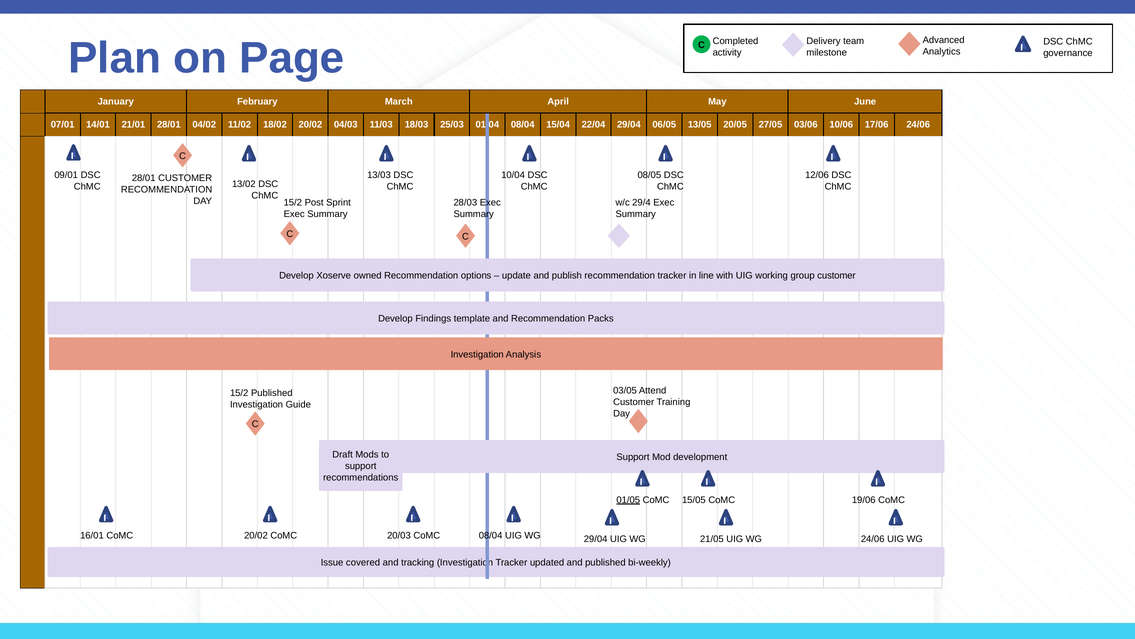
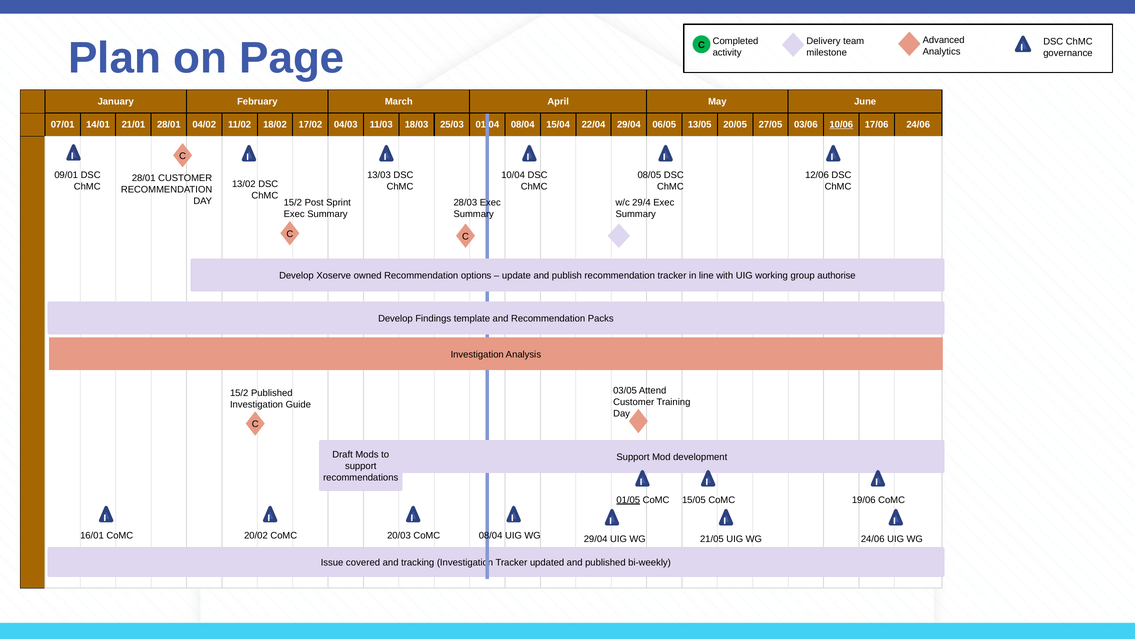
18/02 20/02: 20/02 -> 17/02 (310, 125)
10/06 underline: none -> present (841, 125)
group customer: customer -> authorise (836, 276)
